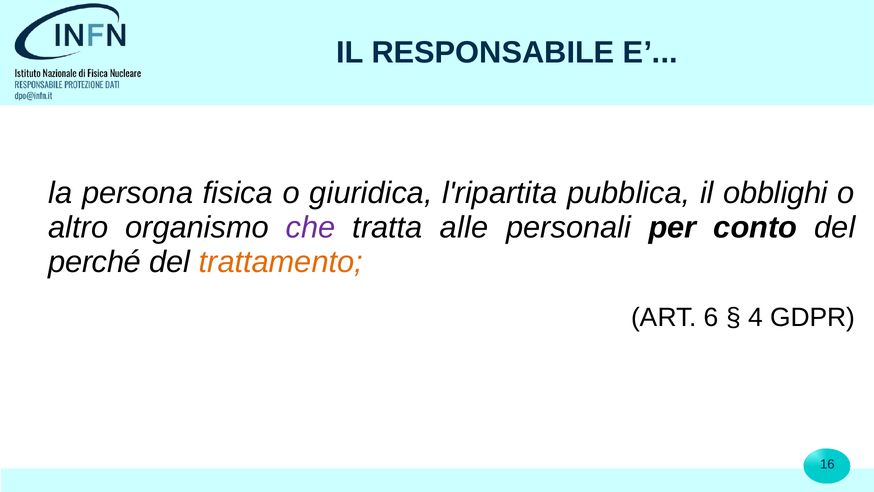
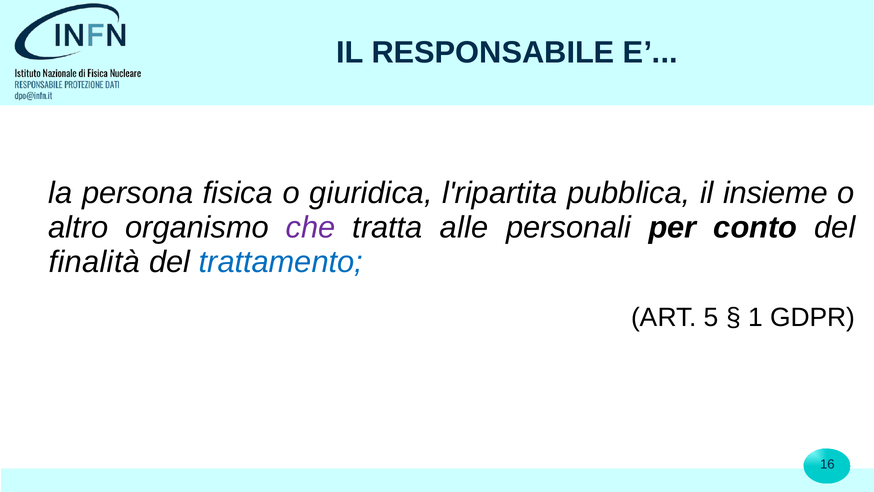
obblighi: obblighi -> insieme (776, 193)
perché: perché -> finalità (94, 262)
trattamento colour: orange -> blue (281, 262)
6: 6 -> 5 (711, 317)
4: 4 -> 1 (755, 317)
